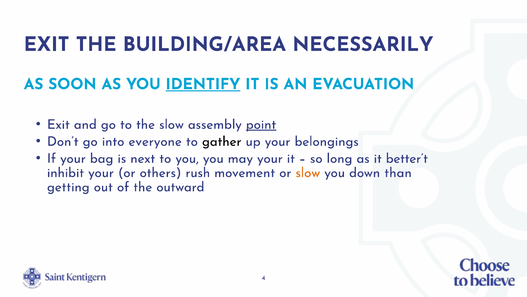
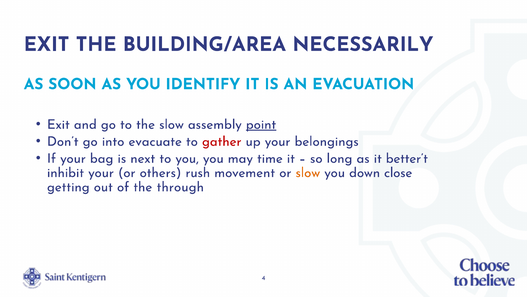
IDENTIFY underline: present -> none (203, 84)
everyone: everyone -> evacuate (155, 141)
gather colour: black -> red (222, 141)
may your: your -> time (270, 158)
than: than -> close (398, 172)
outward: outward -> through (180, 187)
